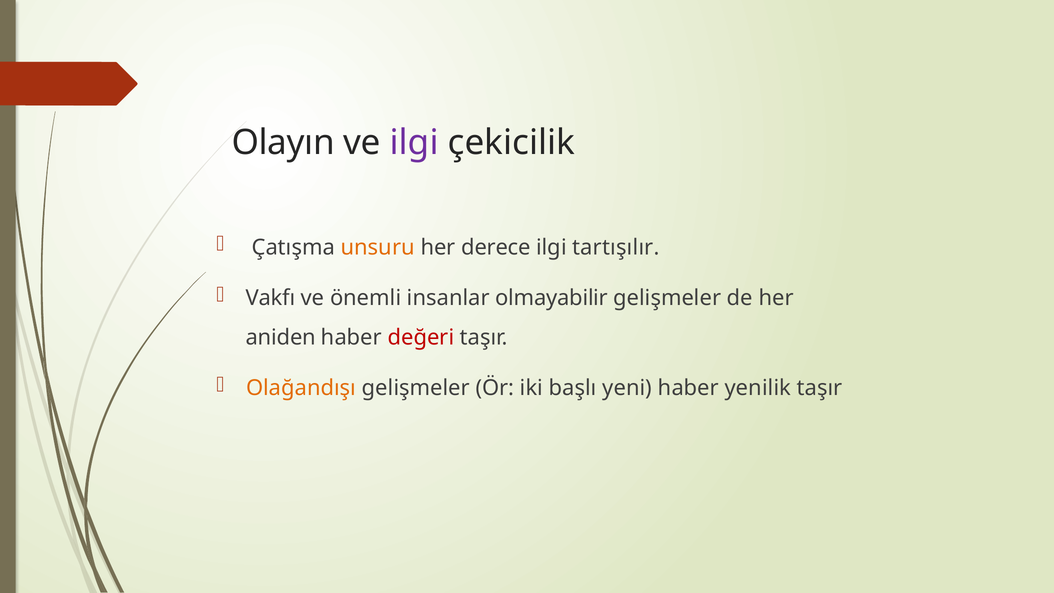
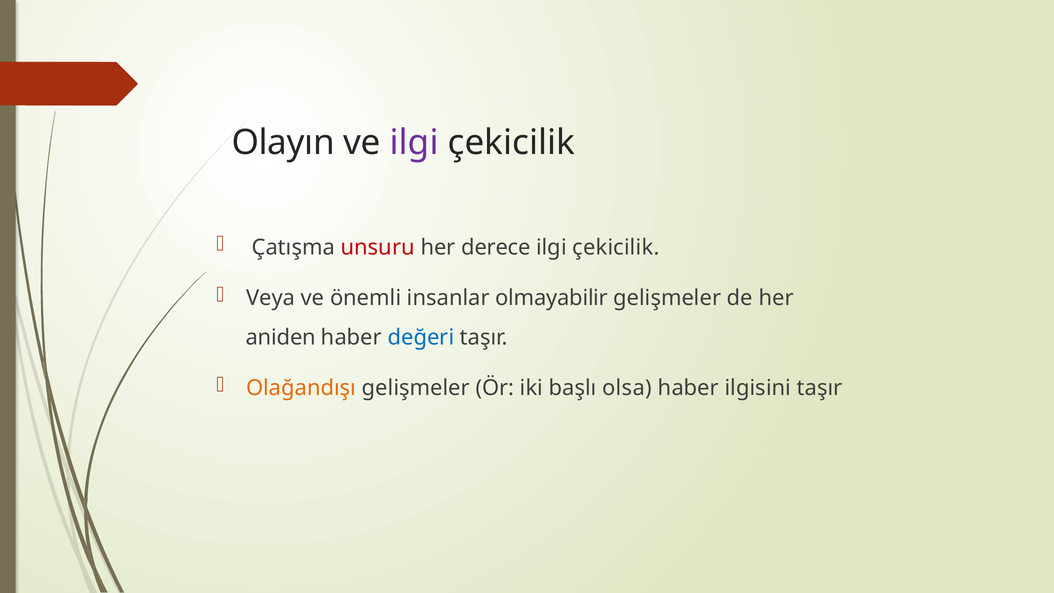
unsuru colour: orange -> red (378, 247)
tartışılır: tartışılır -> çekicilik (616, 247)
Vakfı: Vakfı -> Veya (271, 298)
değeri colour: red -> blue (421, 337)
yeni: yeni -> olsa (627, 388)
yenilik: yenilik -> ilgisini (758, 388)
